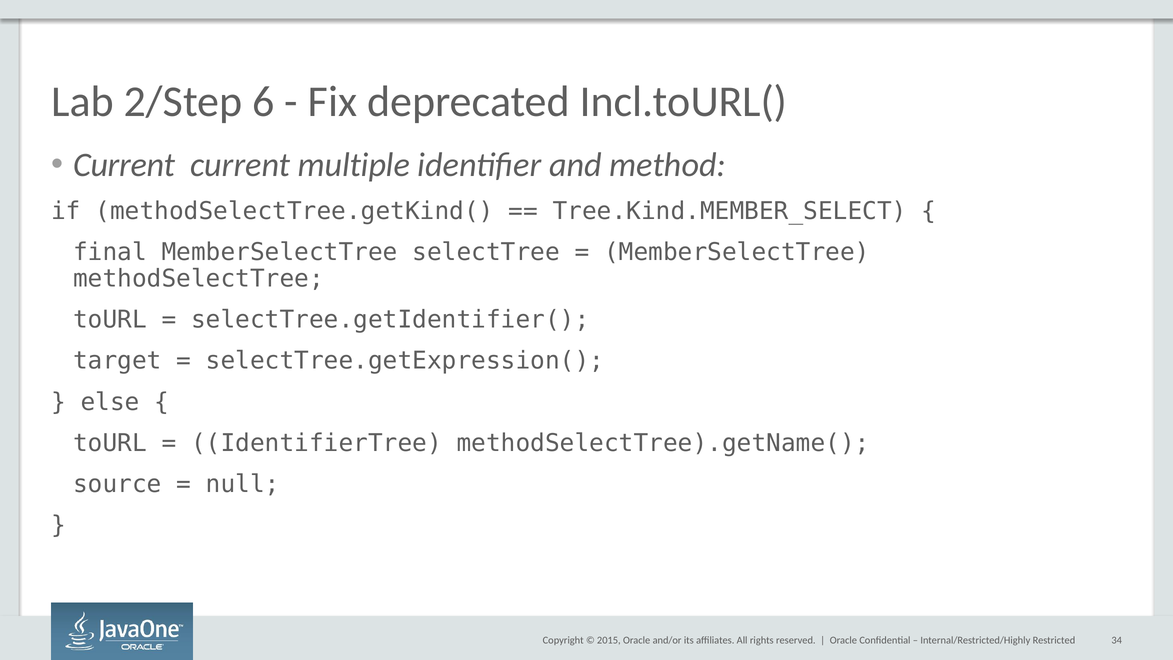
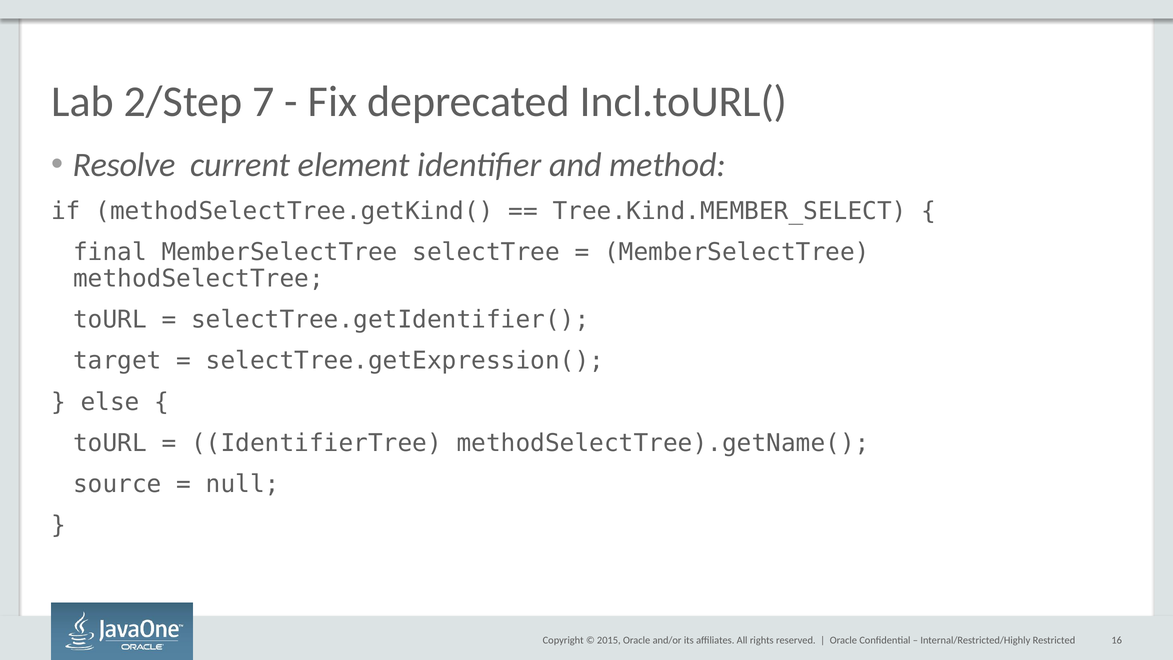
6: 6 -> 7 (263, 102)
Current: Current -> Resolve (124, 165)
multiple: multiple -> element (354, 165)
34: 34 -> 16 (1117, 640)
